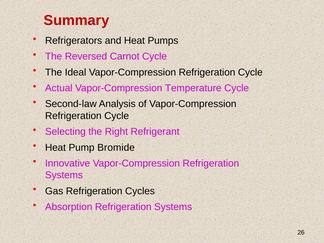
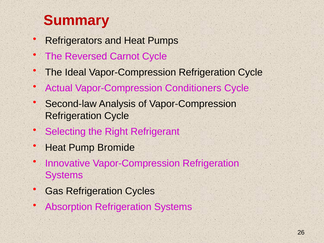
Temperature: Temperature -> Conditioners (193, 88)
